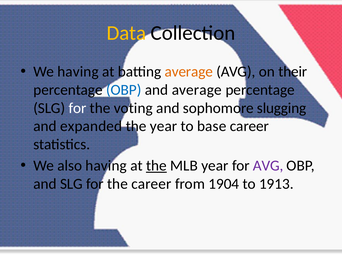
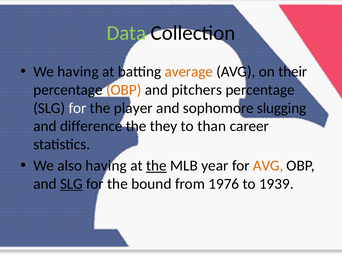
Data colour: yellow -> light green (126, 33)
OBP colour: blue -> orange (124, 90)
and average: average -> pitchers (197, 90)
voting: voting -> player (133, 108)
expanded: expanded -> difference (91, 126)
the year: year -> they (164, 126)
base: base -> than (212, 126)
AVG colour: purple -> orange (268, 166)
SLG underline: none -> present (71, 184)
the career: career -> bound (151, 184)
1904: 1904 -> 1976 (224, 184)
1913: 1913 -> 1939 (276, 184)
